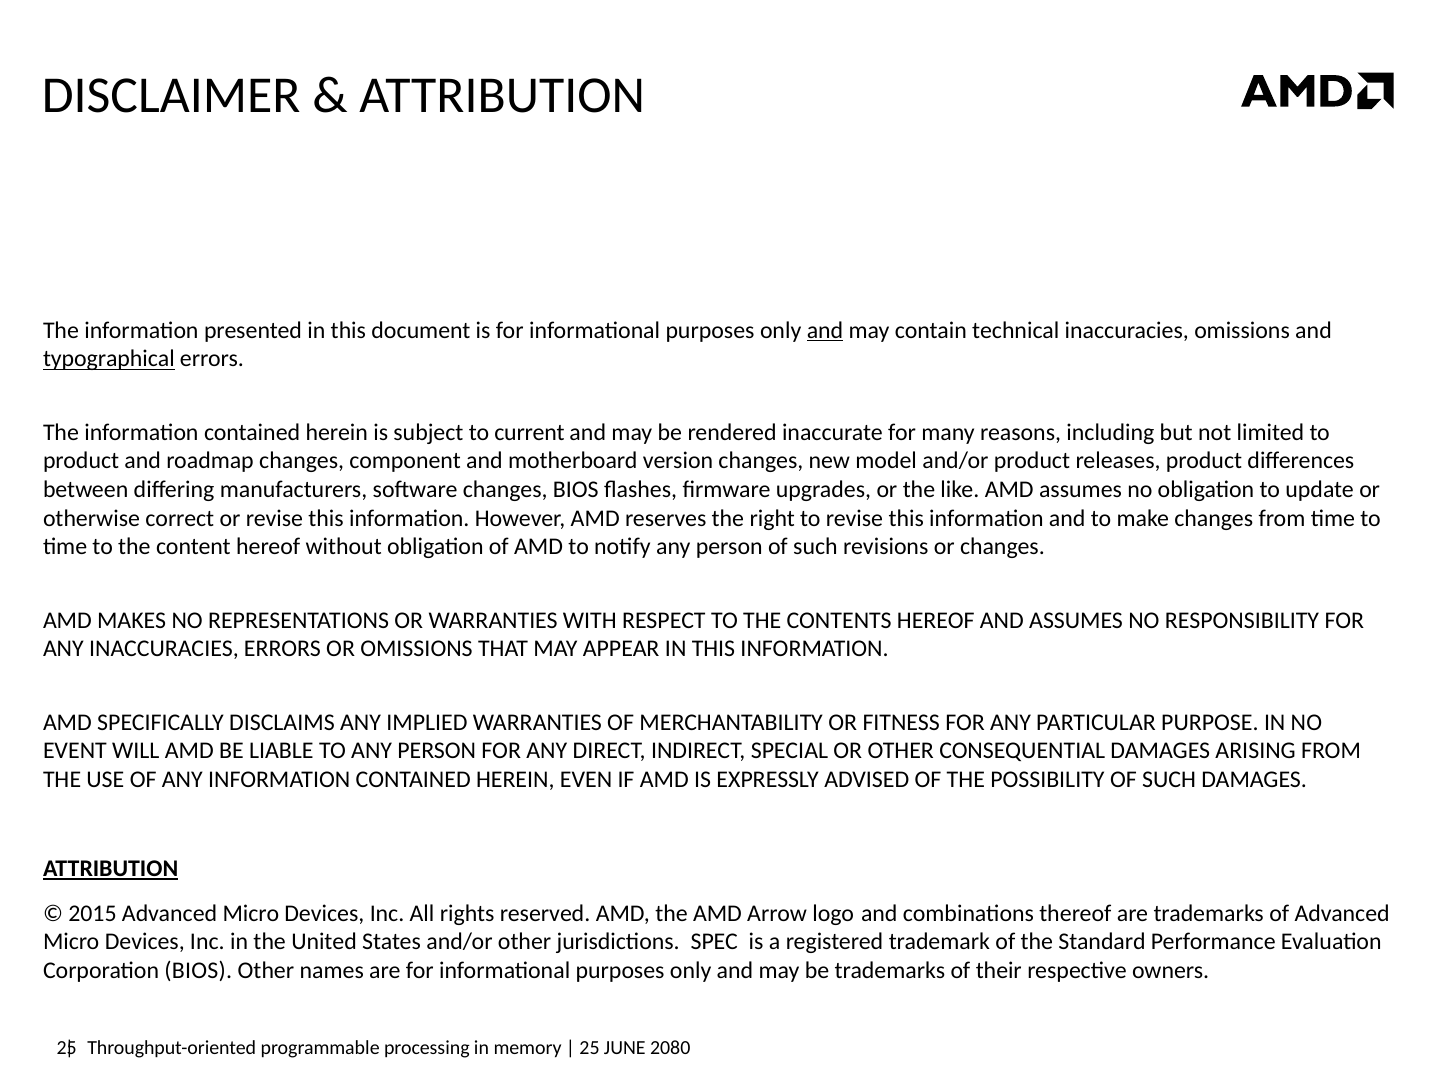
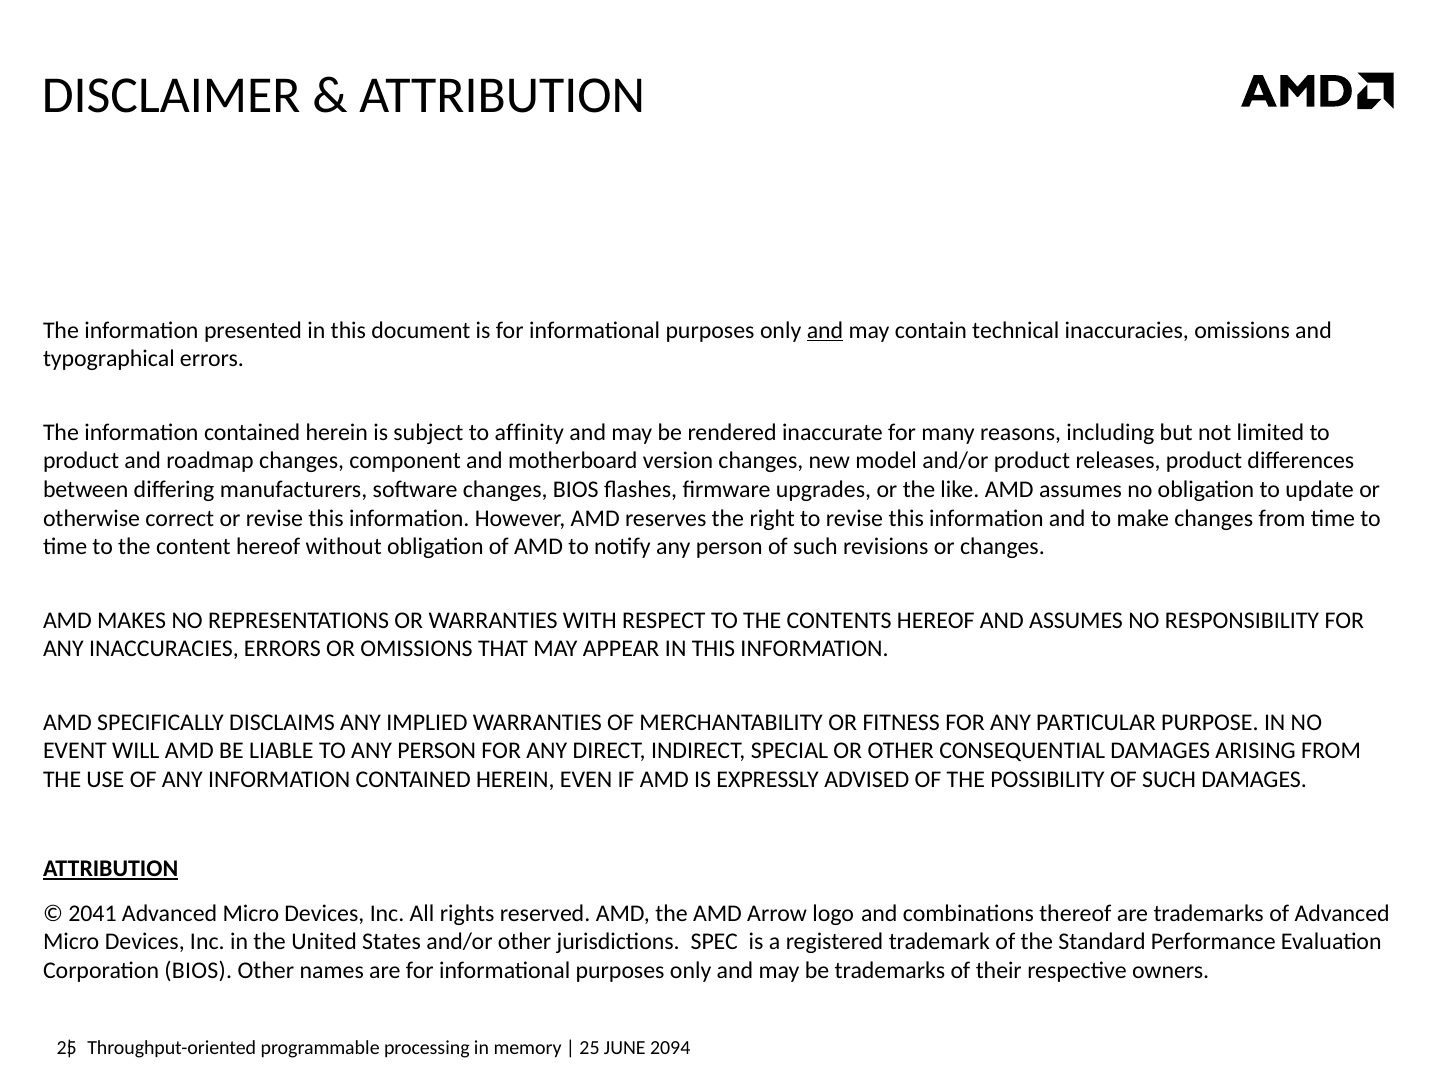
typographical underline: present -> none (109, 359)
current: current -> affinity (529, 433)
2015: 2015 -> 2041 (92, 914)
2080: 2080 -> 2094 (670, 1049)
